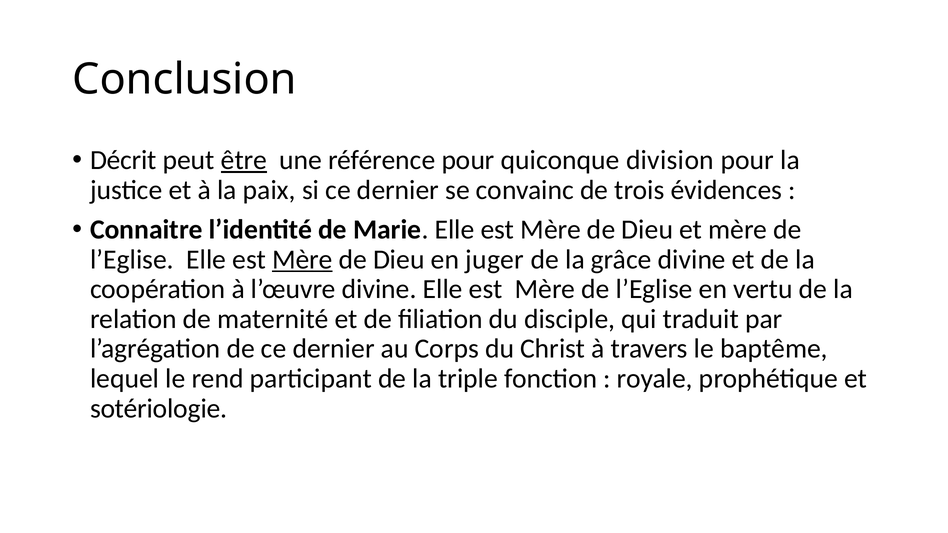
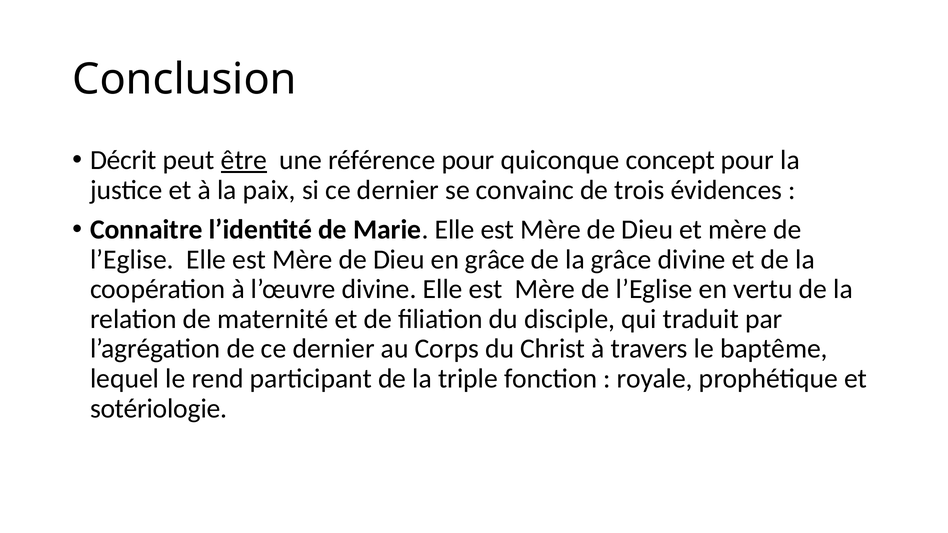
division: division -> concept (670, 160)
Mère underline: present -> none (302, 260)
en juger: juger -> grâce (495, 260)
